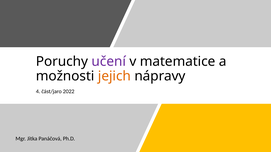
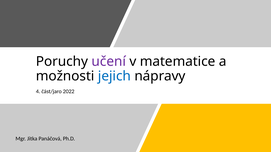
jejich colour: orange -> blue (114, 76)
